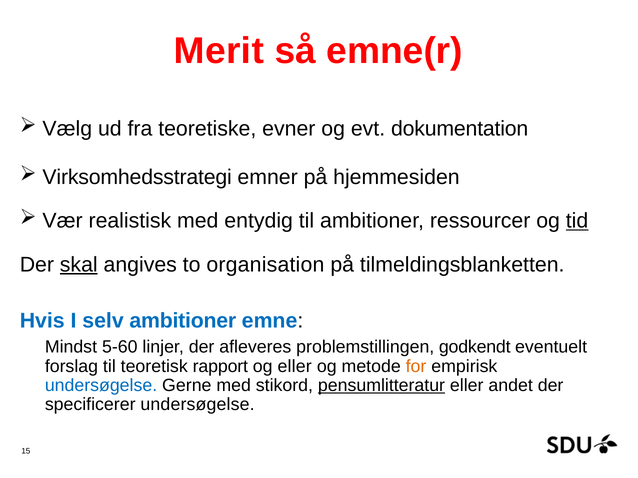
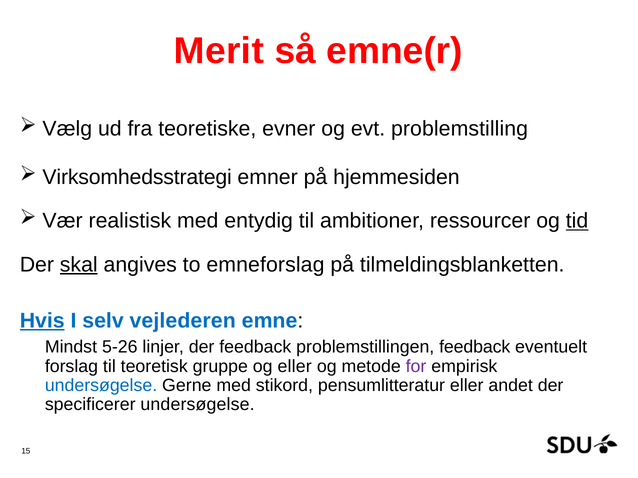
dokumentation: dokumentation -> problemstilling (460, 129)
organisation: organisation -> emneforslag (265, 265)
Hvis underline: none -> present (42, 321)
selv ambitioner: ambitioner -> vejlederen (183, 321)
5-60: 5-60 -> 5-26 (120, 347)
der afleveres: afleveres -> feedback (255, 347)
problemstillingen godkendt: godkendt -> feedback (475, 347)
rapport: rapport -> gruppe (220, 367)
for colour: orange -> purple (416, 367)
pensumlitteratur underline: present -> none (381, 386)
